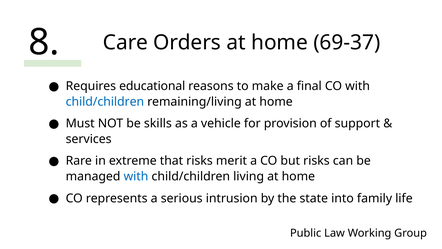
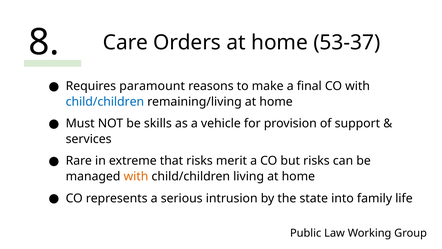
69-37: 69-37 -> 53-37 (347, 43)
educational: educational -> paramount (152, 86)
with colour: blue -> orange (136, 176)
